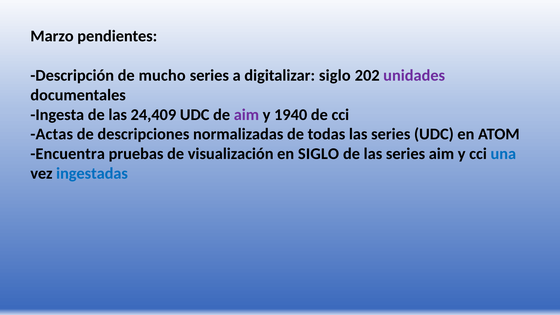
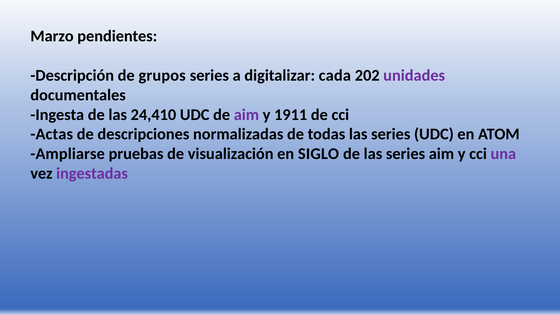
mucho: mucho -> grupos (162, 75)
digitalizar siglo: siglo -> cada (335, 75)
24,409: 24,409 -> 24,410 (153, 115)
1940: 1940 -> 1911 (291, 115)
Encuentra: Encuentra -> Ampliarse (68, 154)
una colour: blue -> purple (503, 154)
ingestadas colour: blue -> purple (92, 173)
